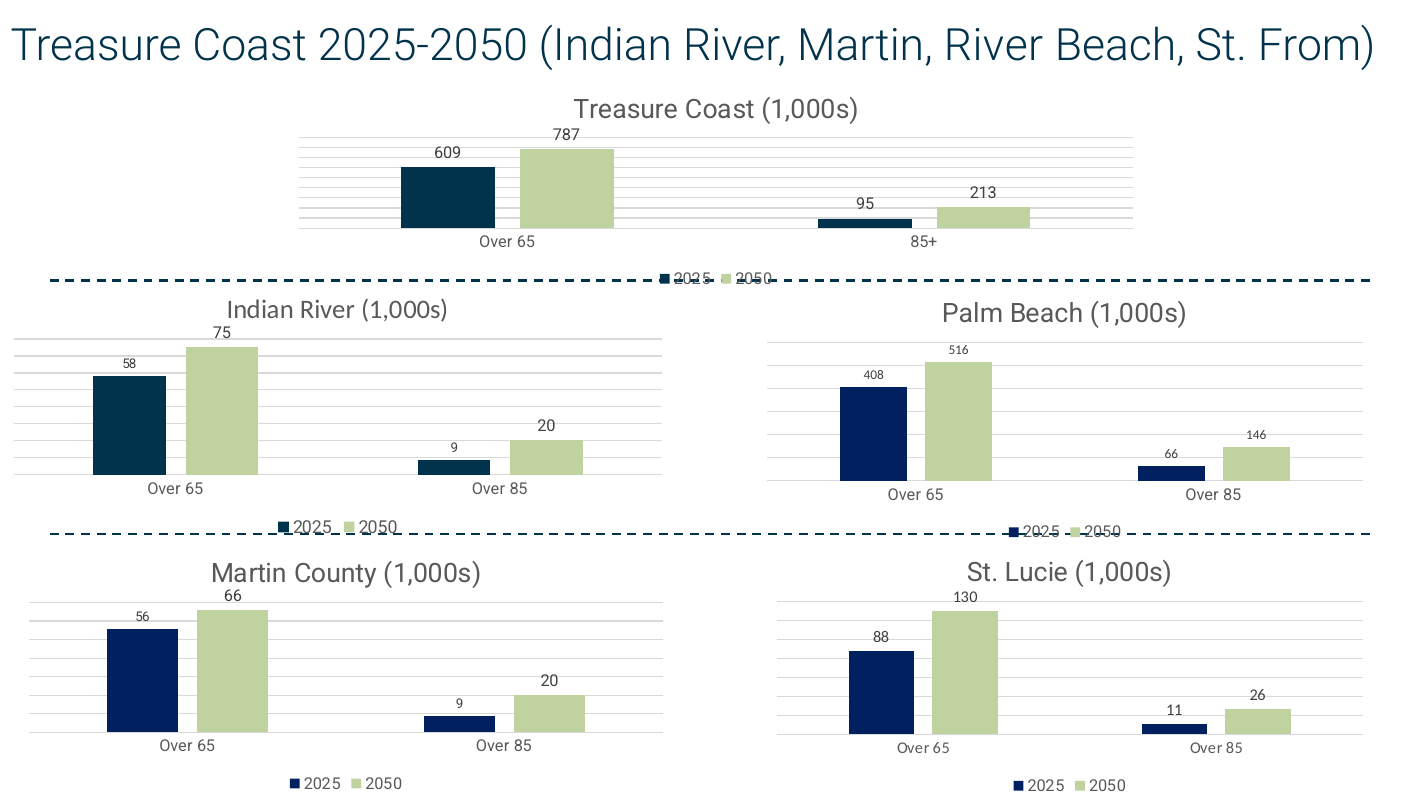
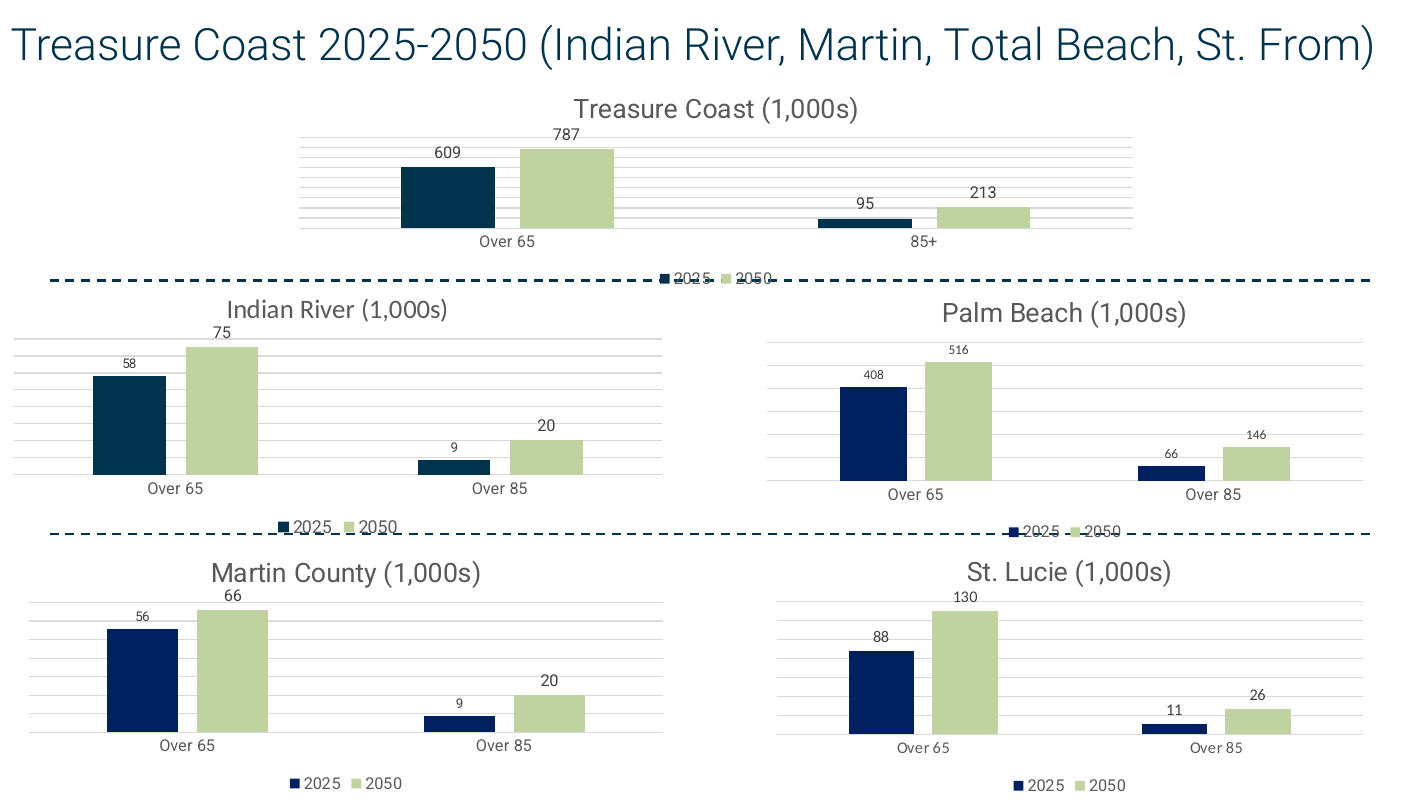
Martin River: River -> Total (994, 46)
